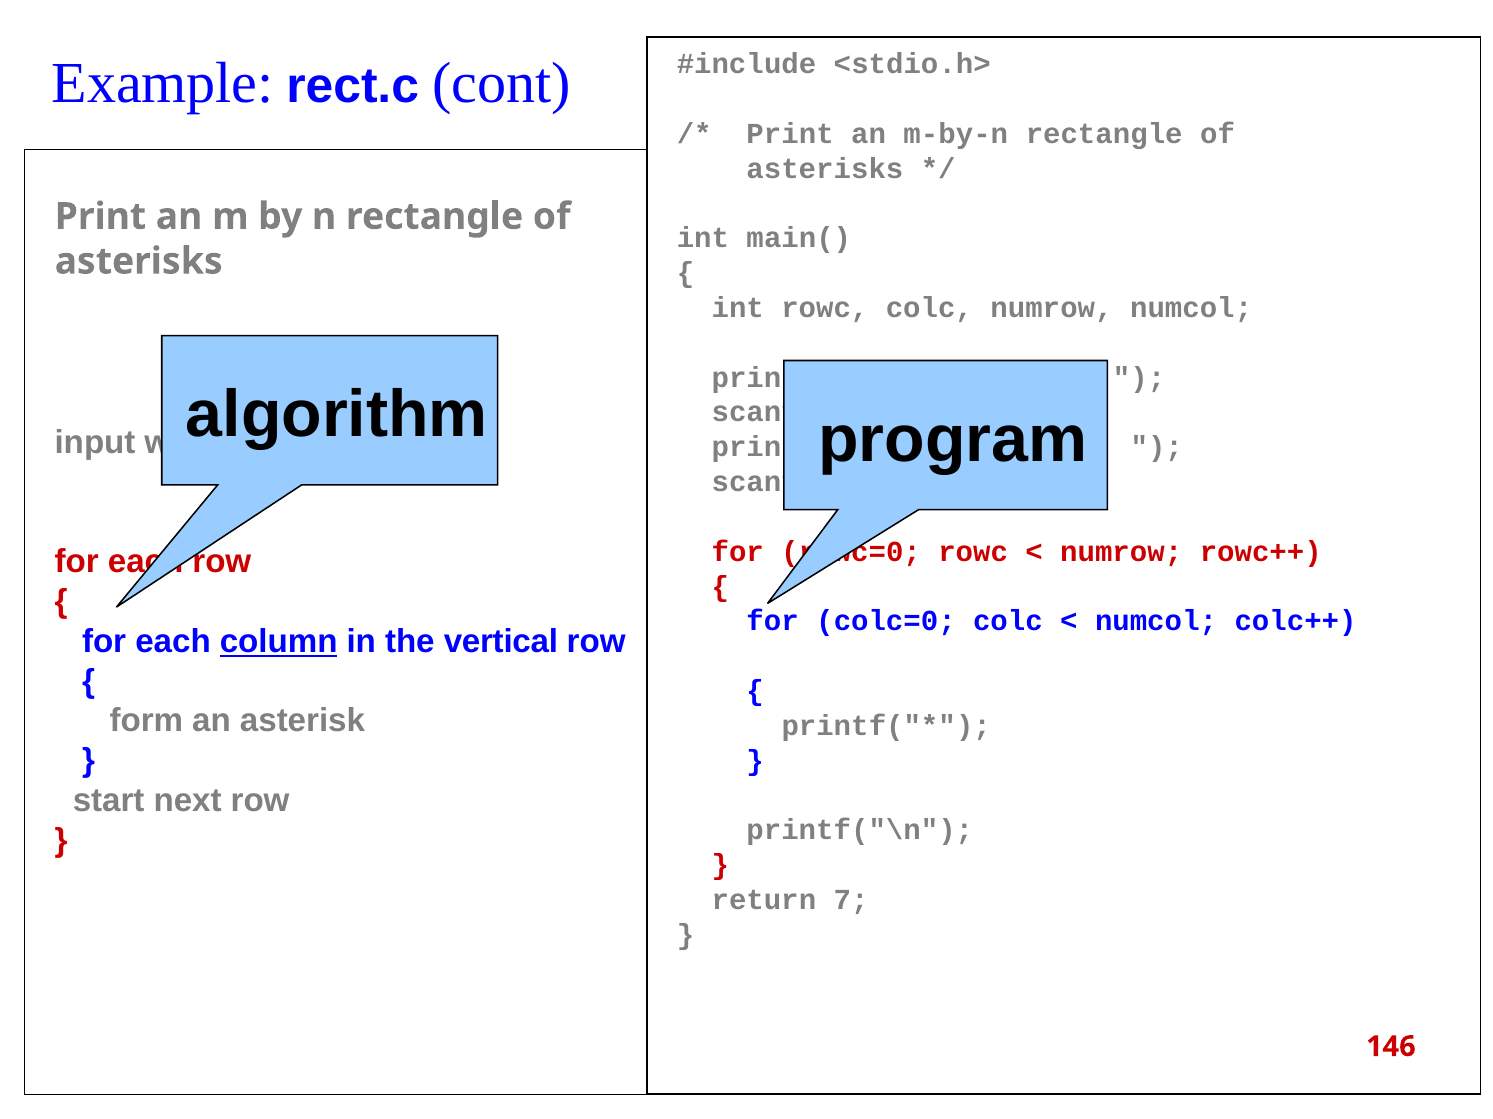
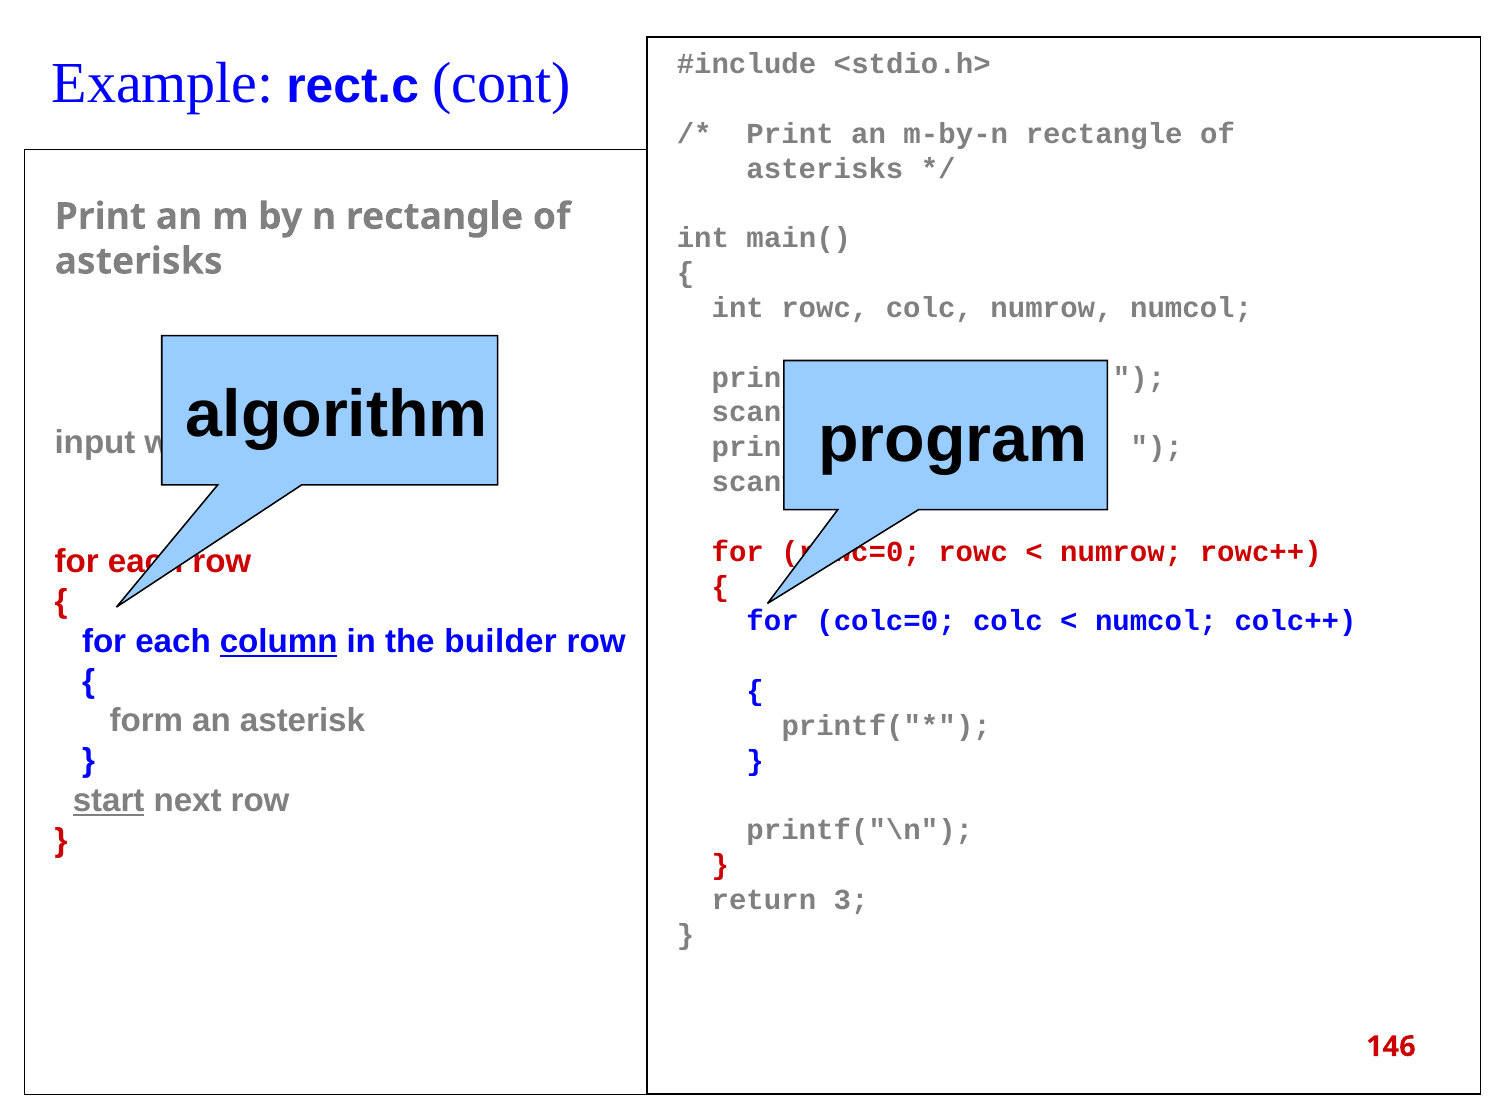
vertical: vertical -> builder (501, 642)
start underline: none -> present (109, 801)
7: 7 -> 3 (851, 901)
